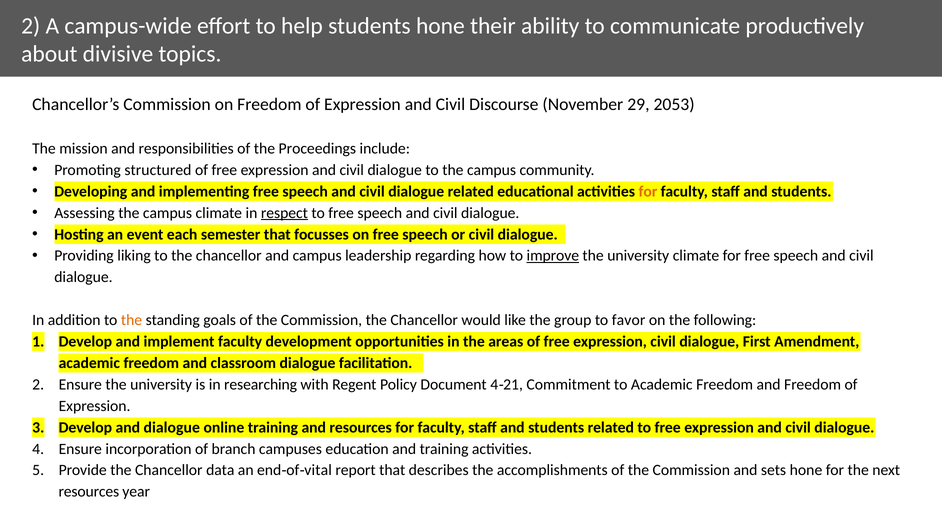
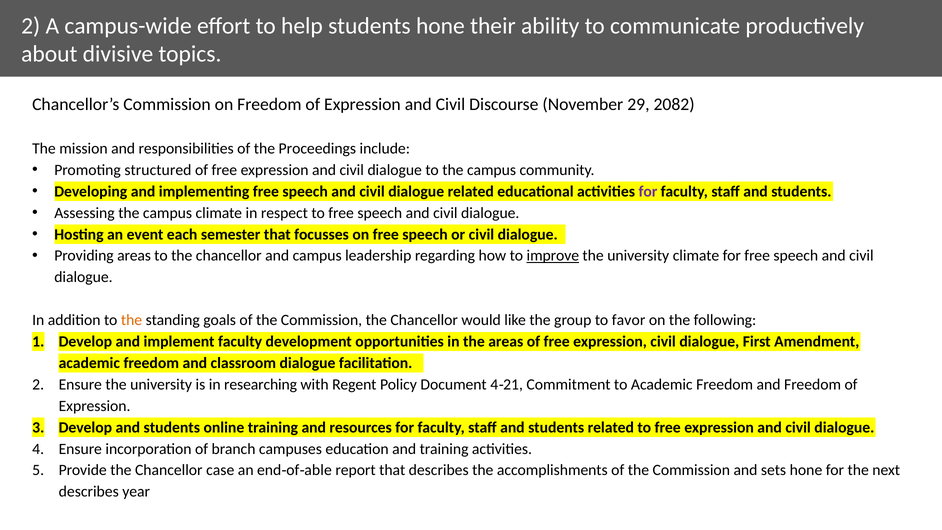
2053: 2053 -> 2082 (674, 105)
for colour: orange -> purple (648, 191)
respect underline: present -> none (284, 213)
Providing liking: liking -> areas (134, 256)
Develop and dialogue: dialogue -> students (172, 427)
data: data -> case (220, 470)
vital: vital -> able (318, 470)
resources: resources -> describes (89, 492)
